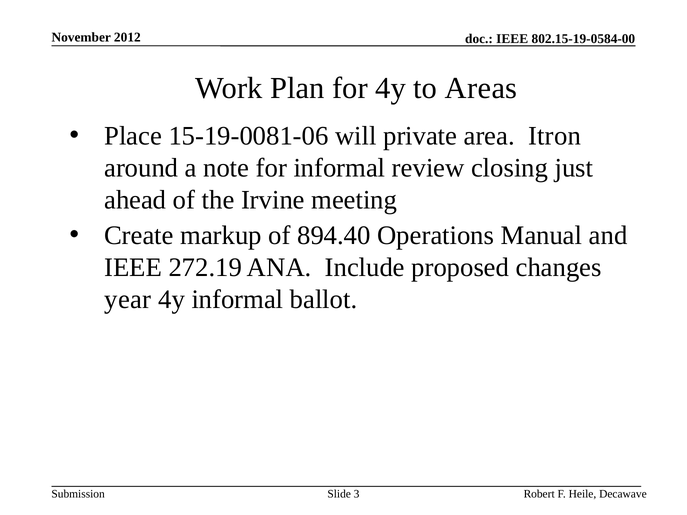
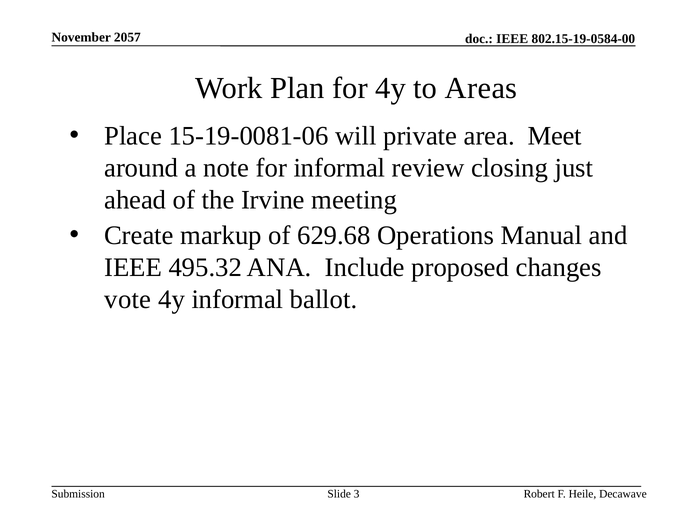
2012: 2012 -> 2057 (127, 37)
Itron: Itron -> Meet (555, 136)
894.40: 894.40 -> 629.68 (334, 236)
272.19: 272.19 -> 495.32 (205, 268)
year: year -> vote (128, 300)
